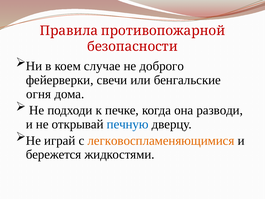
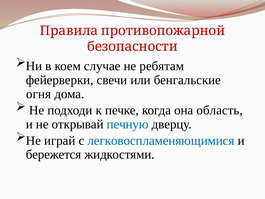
доброго: доброго -> ребятам (162, 66)
разводи: разводи -> область (220, 110)
легковоспламеняющимися colour: orange -> blue (161, 140)
